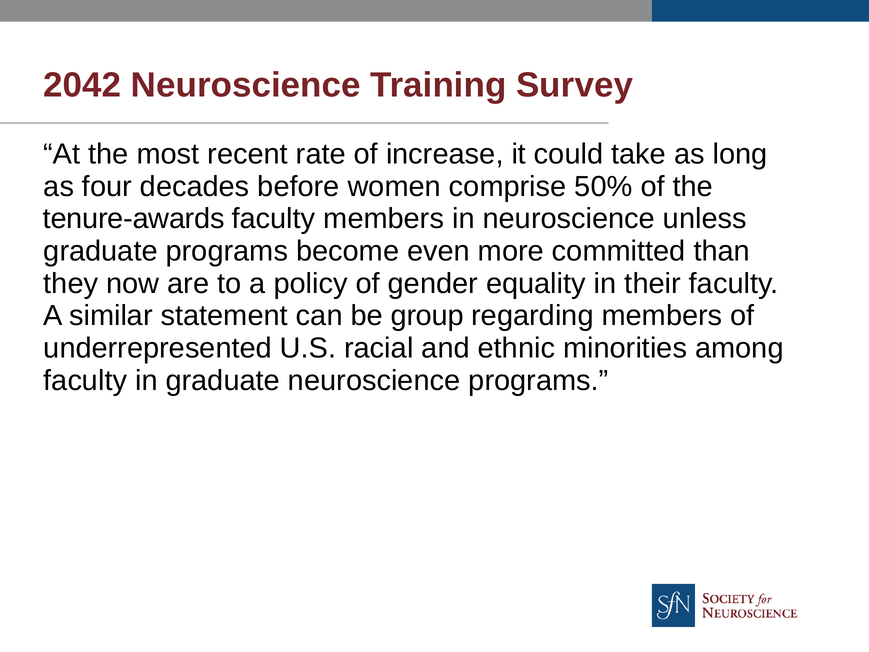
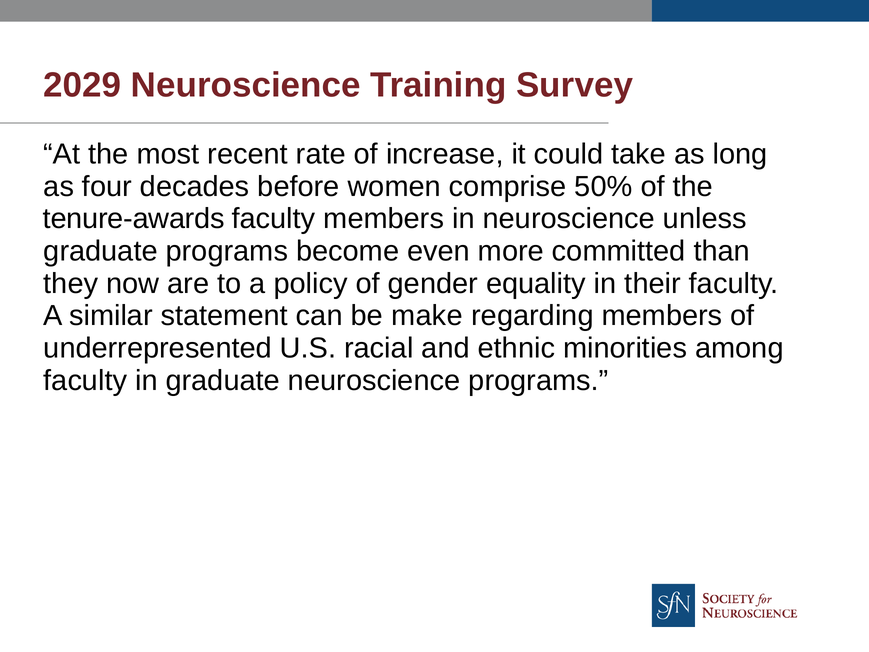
2042: 2042 -> 2029 (82, 85)
group: group -> make (427, 316)
